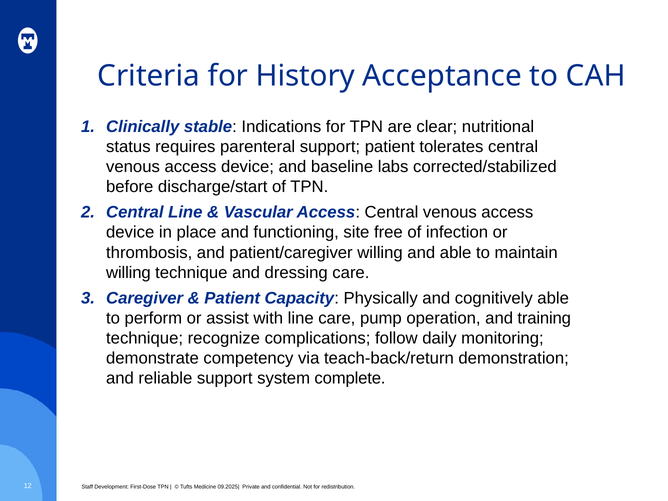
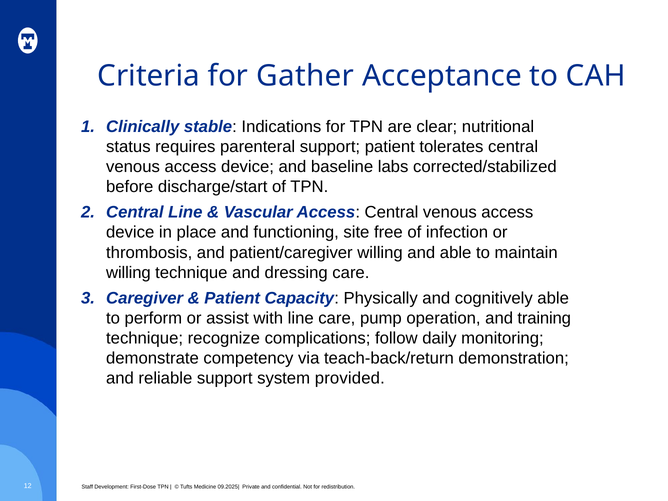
History: History -> Gather (305, 76)
complete: complete -> provided (350, 378)
